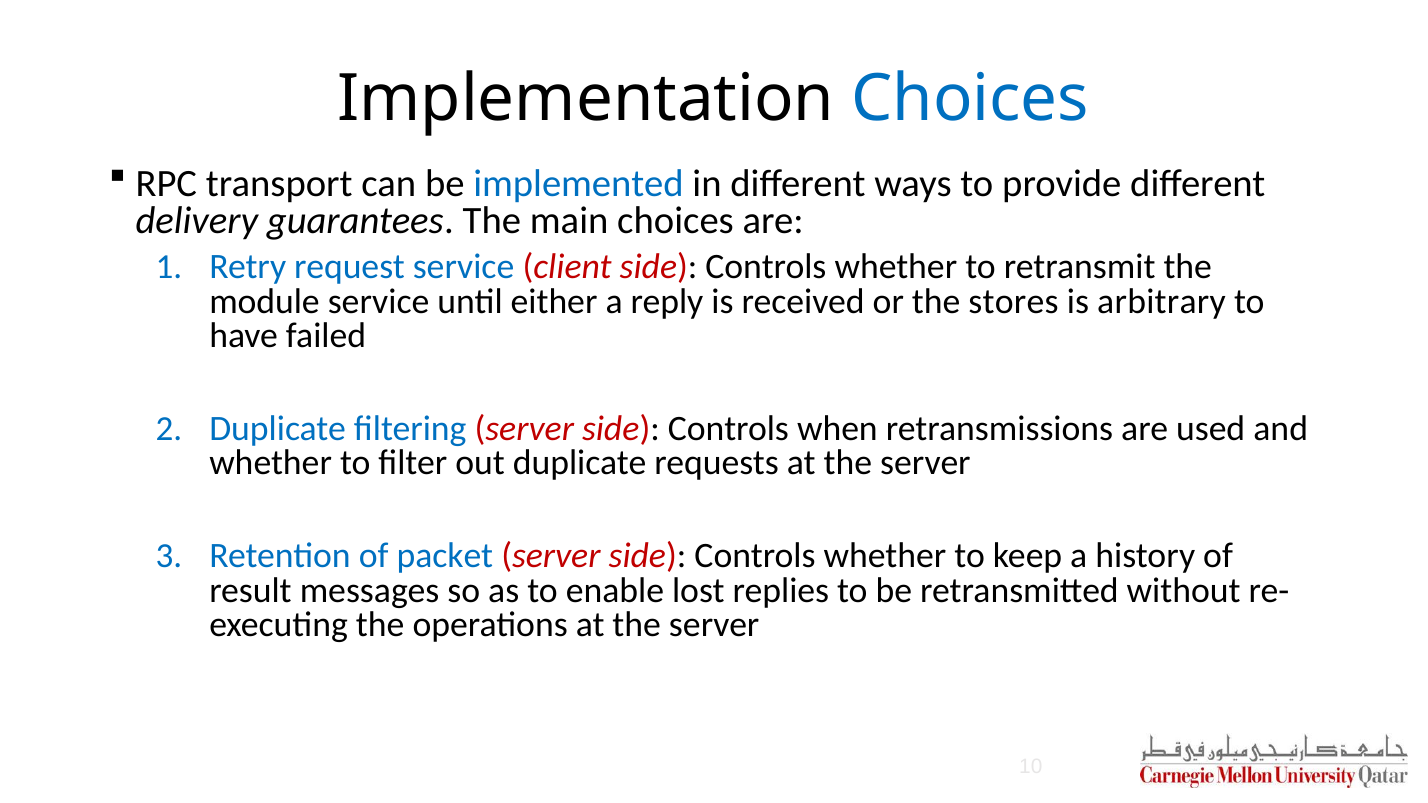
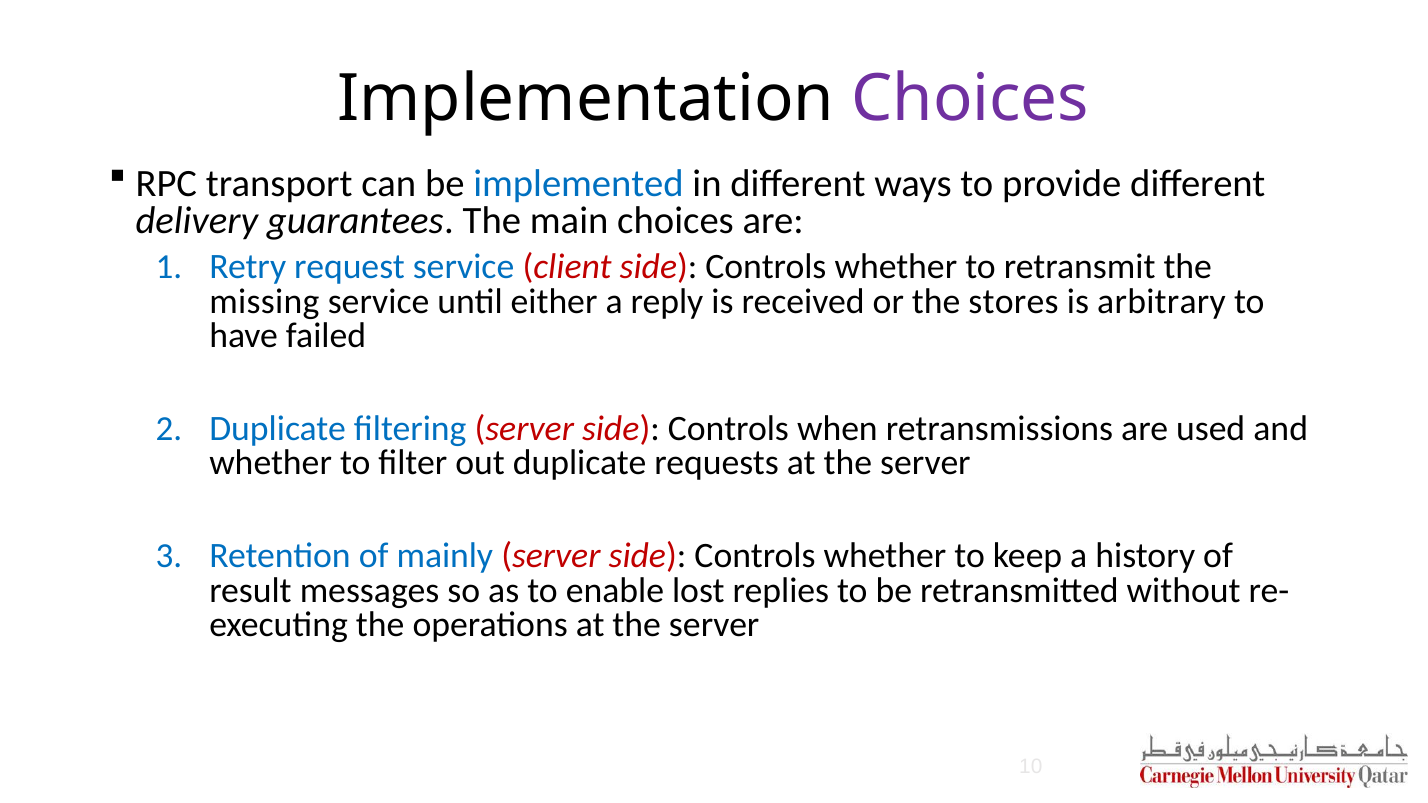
Choices colour: blue -> purple (970, 99)
module: module -> missing (264, 301)
packet: packet -> mainly (445, 556)
